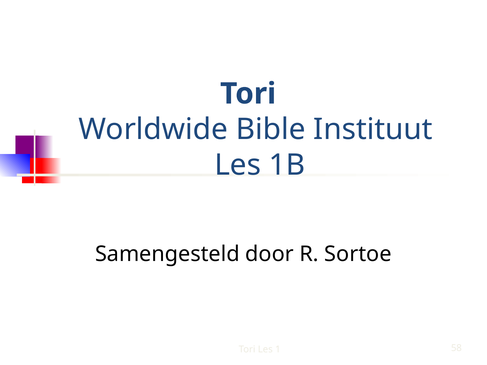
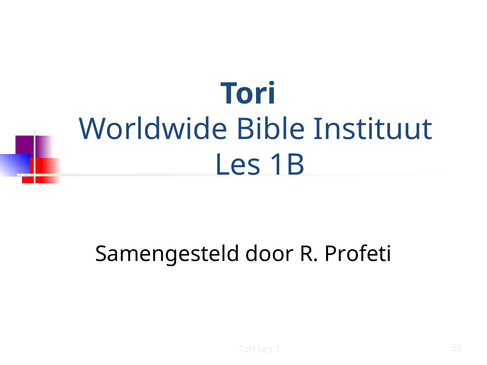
Sortoe: Sortoe -> Profeti (358, 254)
